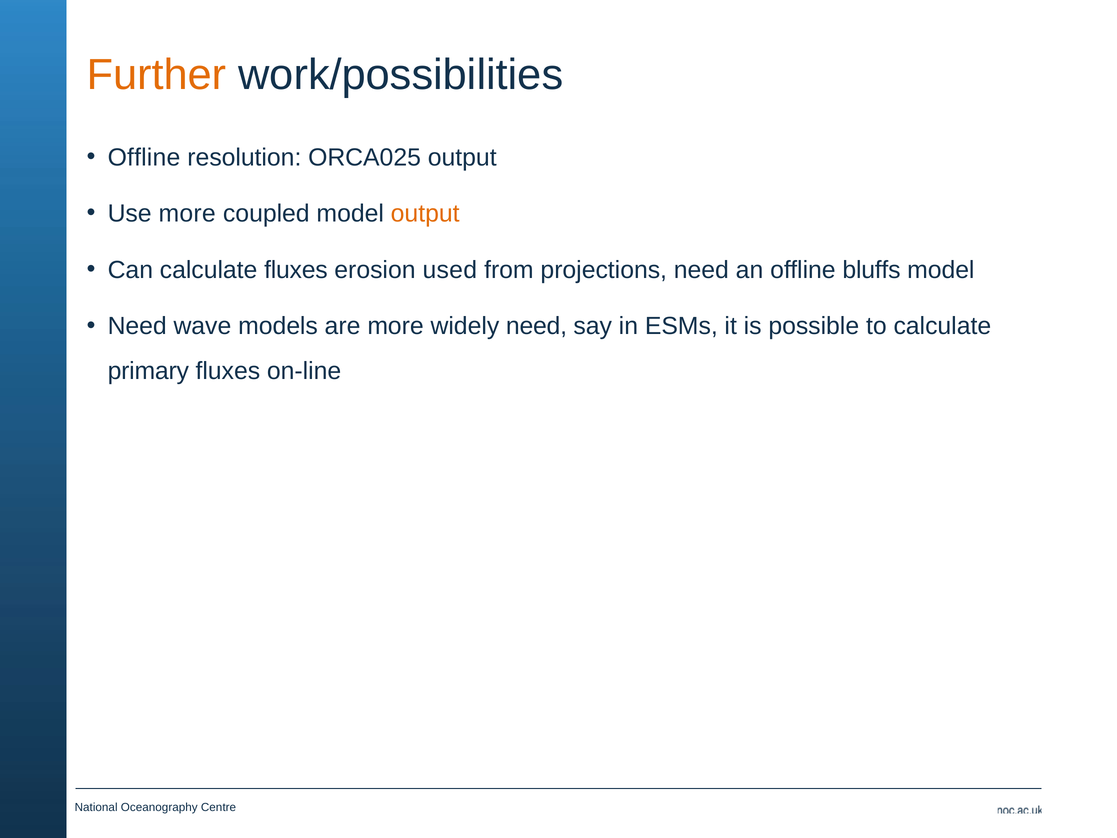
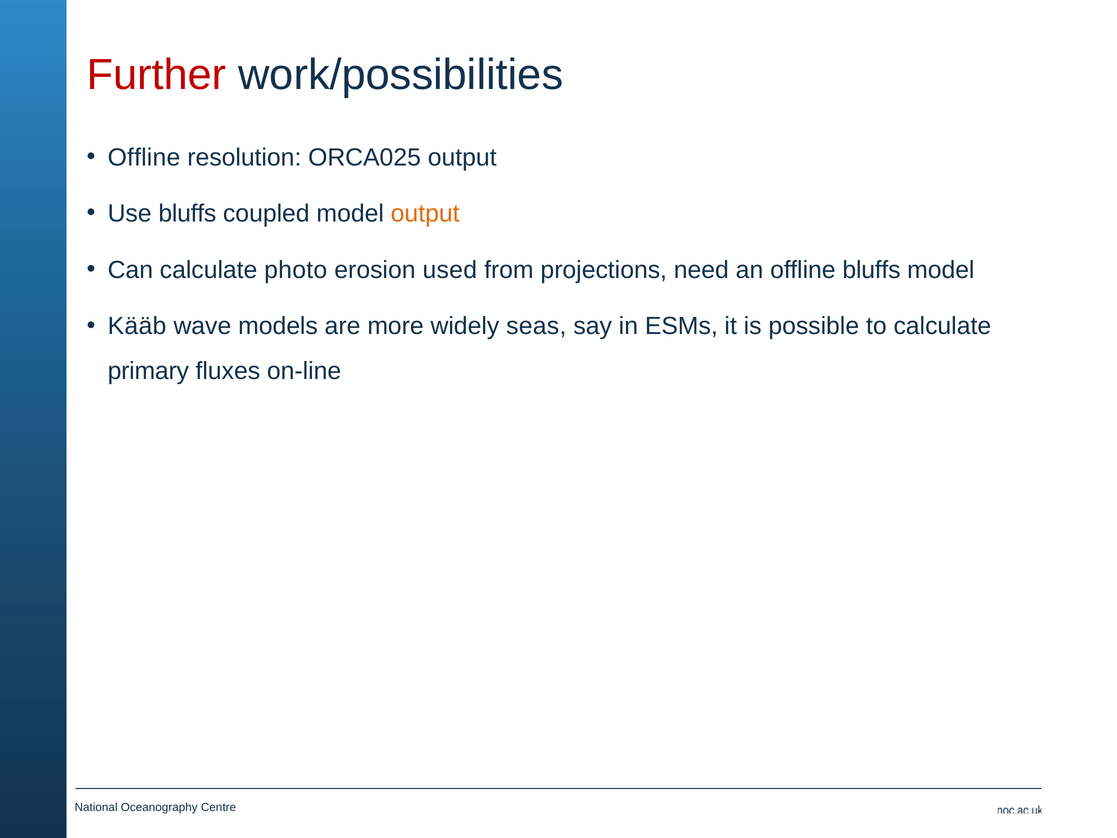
Further colour: orange -> red (156, 75)
Use more: more -> bluffs (187, 214)
calculate fluxes: fluxes -> photo (296, 270)
Need: Need -> Kääb (137, 326)
widely need: need -> seas (536, 326)
